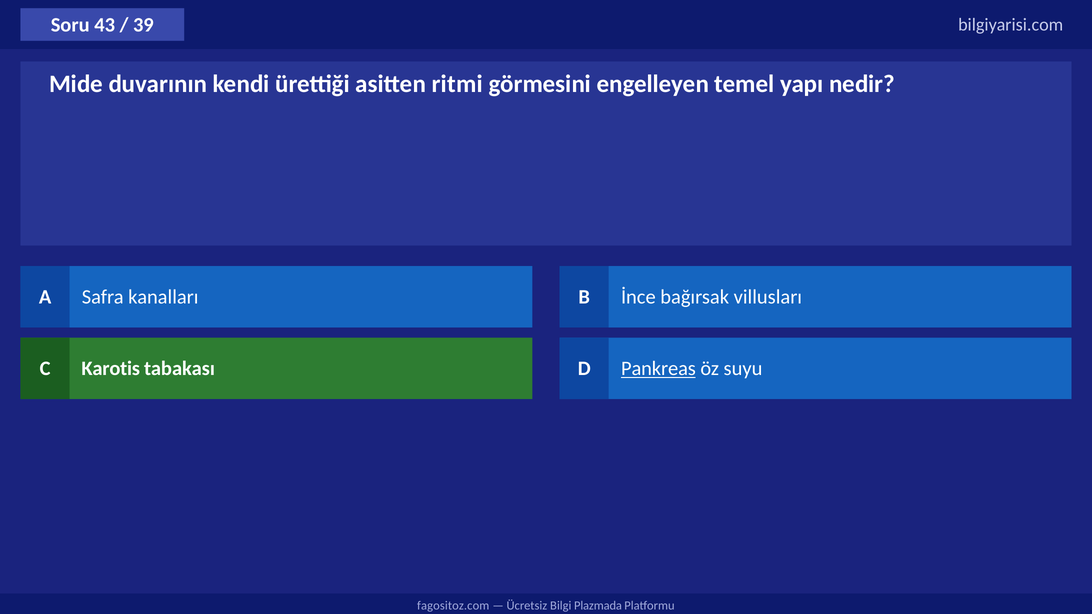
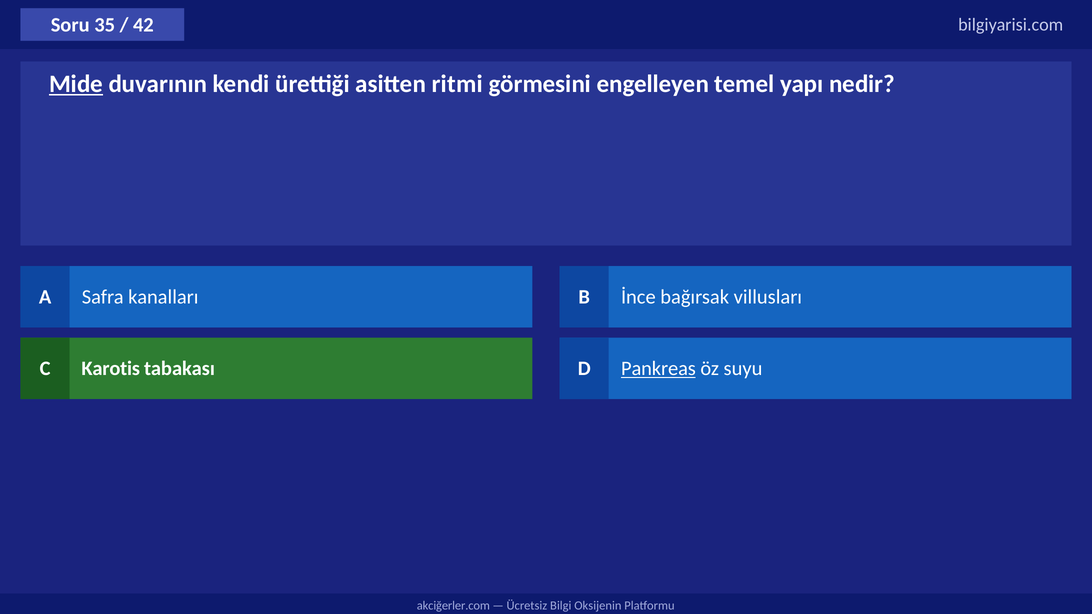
43: 43 -> 35 (105, 25)
39: 39 -> 42 (143, 25)
Mide underline: none -> present (76, 84)
fagositoz.com: fagositoz.com -> akciğerler.com (453, 606)
Plazmada: Plazmada -> Oksijenin (598, 606)
